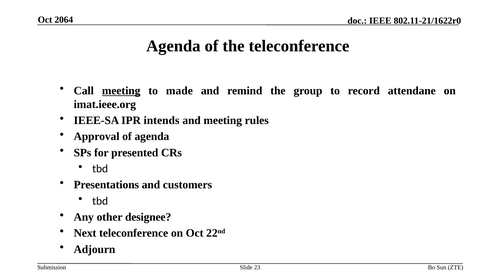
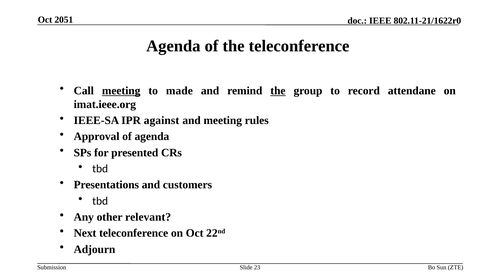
2064: 2064 -> 2051 (64, 20)
the underline: none -> present (278, 91)
intends: intends -> against (162, 120)
designee: designee -> relevant (148, 217)
